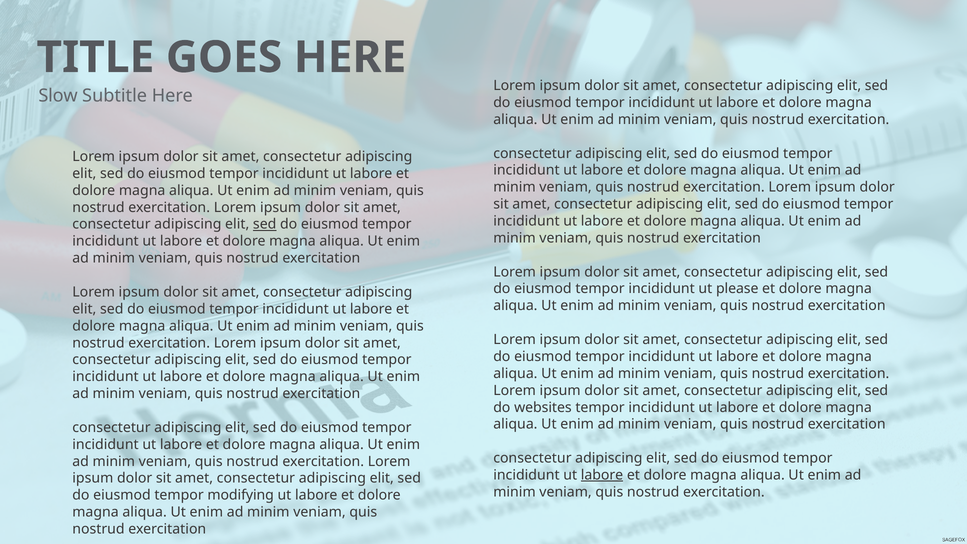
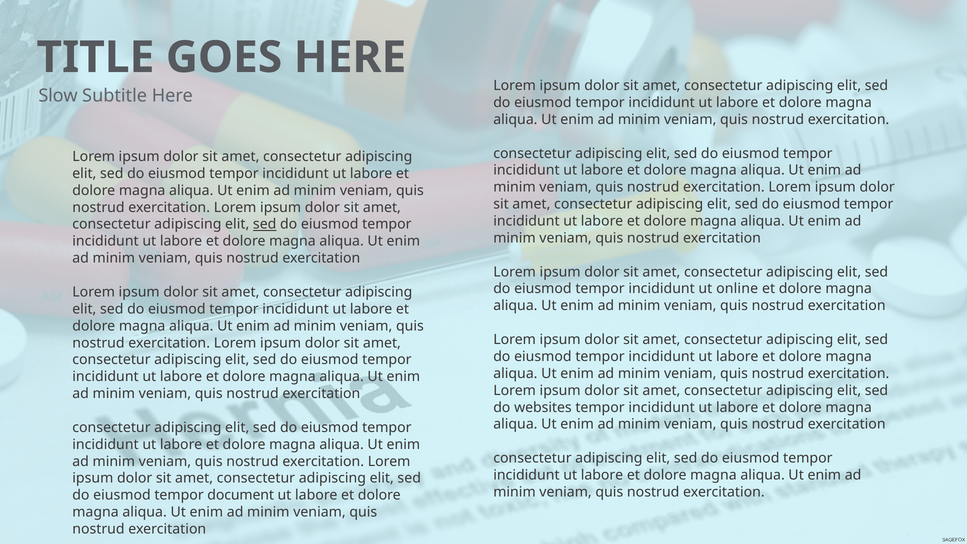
please: please -> online (737, 289)
labore underline: present -> none (602, 475)
modifying: modifying -> document (241, 495)
